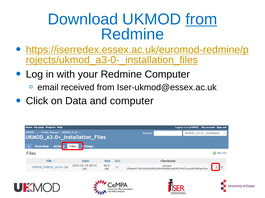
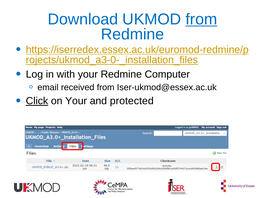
Click underline: none -> present (37, 101)
on Data: Data -> Your (76, 101)
and computer: computer -> protected (132, 101)
